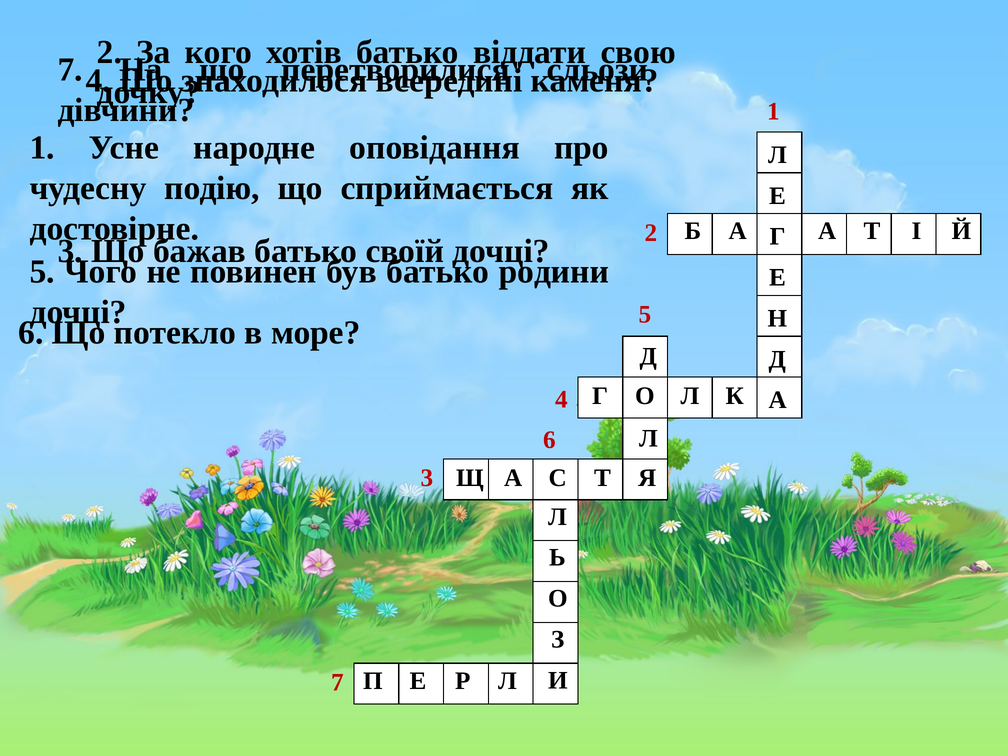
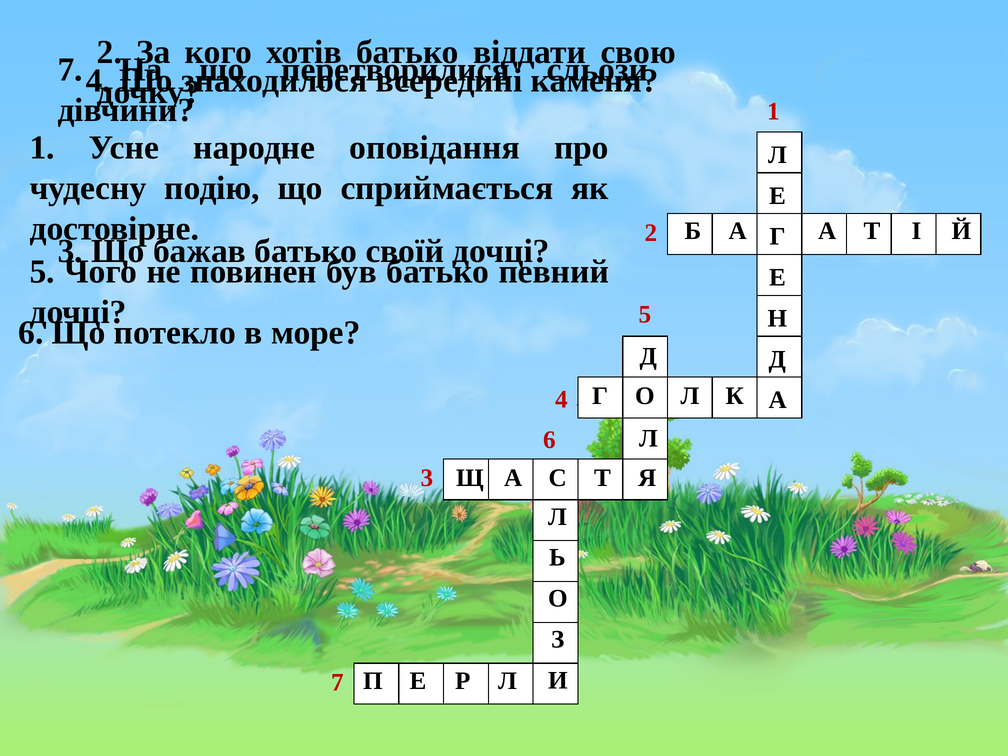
родини: родини -> певний (554, 272)
